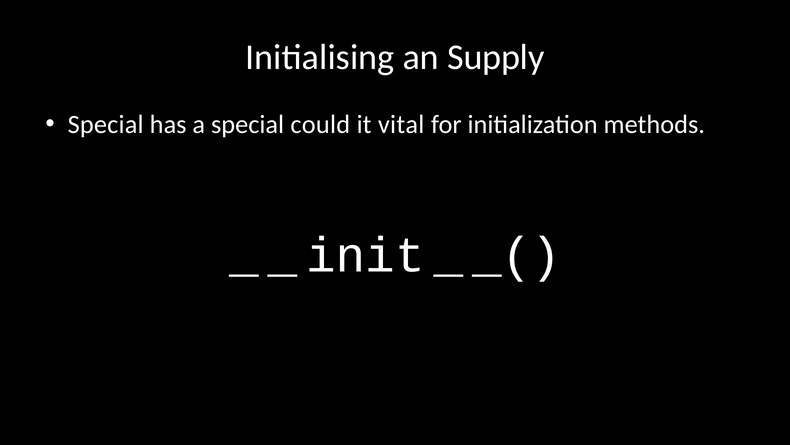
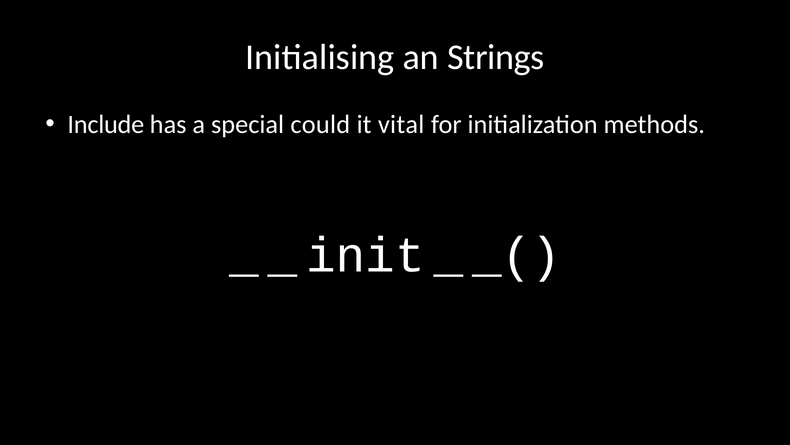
Supply: Supply -> Strings (496, 57)
Special: Special -> Include (106, 124)
